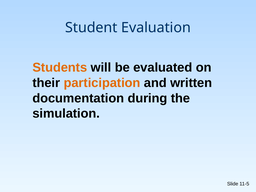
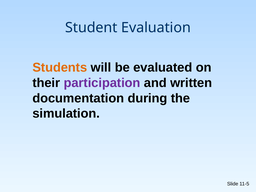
participation colour: orange -> purple (102, 83)
